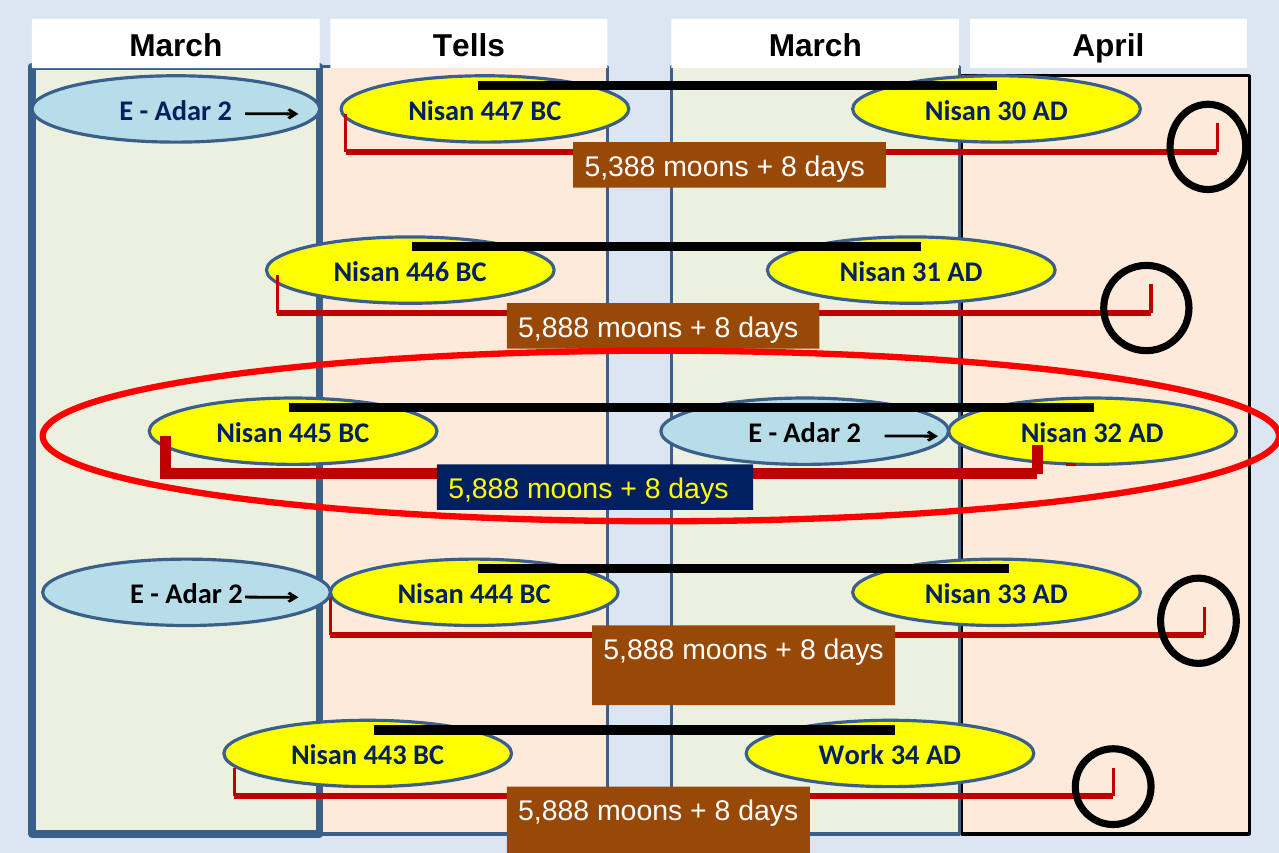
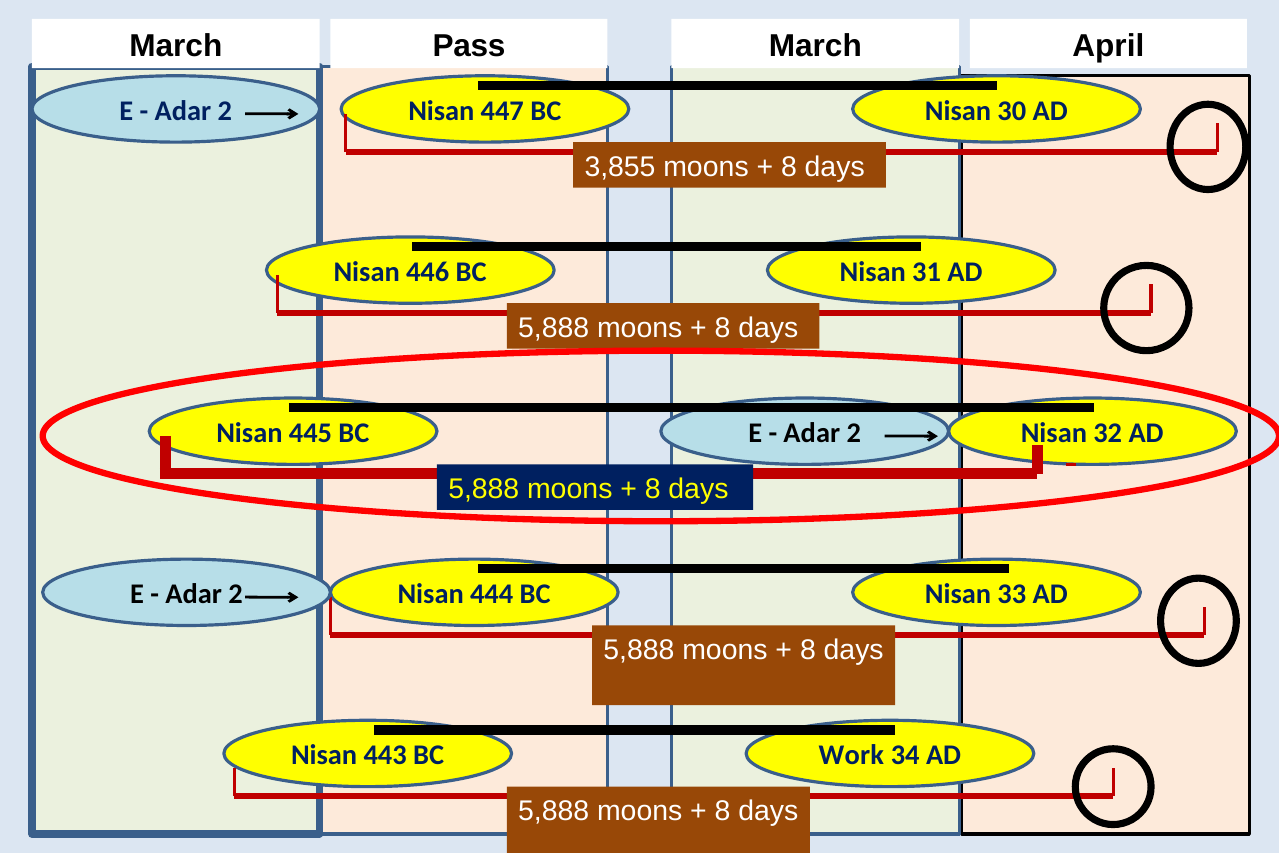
Tells: Tells -> Pass (469, 46)
5,388: 5,388 -> 3,855 (620, 167)
